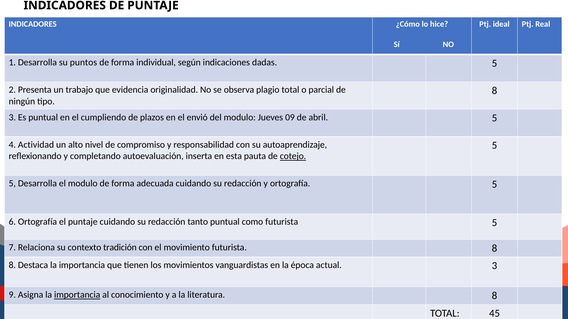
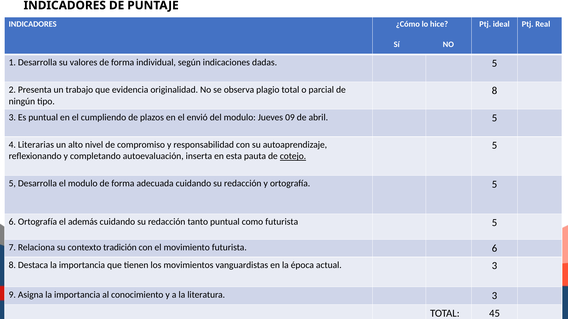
puntos: puntos -> valores (84, 63)
Actividad: Actividad -> Literarias (36, 145)
el puntaje: puntaje -> además (83, 222)
futurista 8: 8 -> 6 (495, 249)
importancia underline: present -> none (77, 295)
literatura 8: 8 -> 3 (495, 296)
